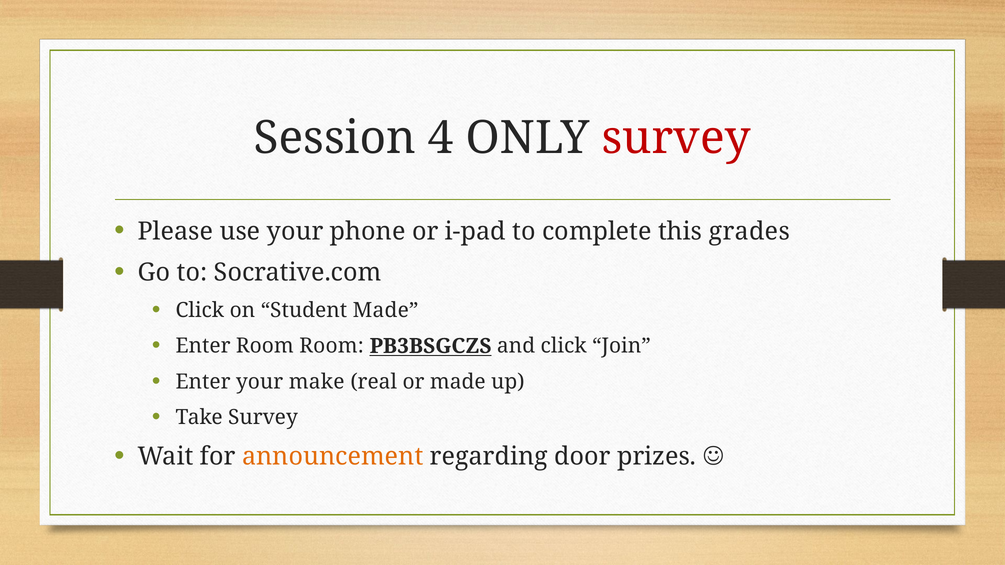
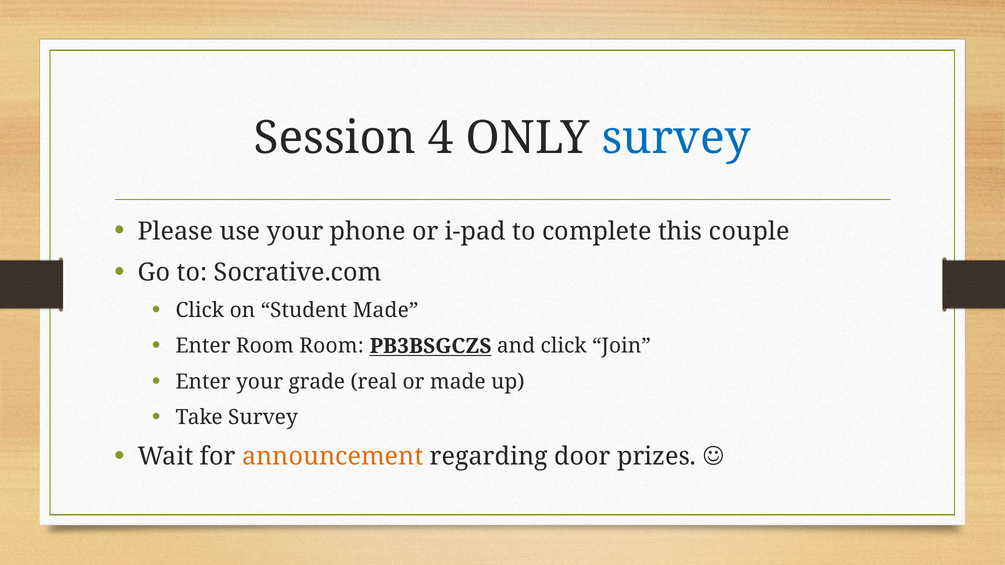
survey colour: red -> blue (676, 138)
grades: grades -> couple (749, 231)
make: make -> grade (317, 382)
